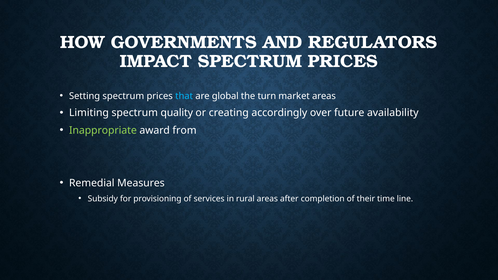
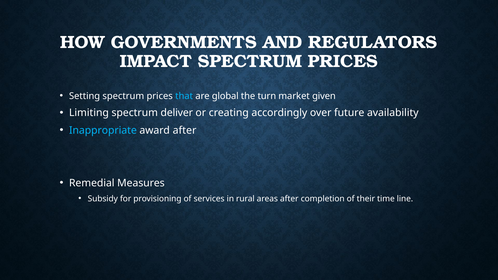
market areas: areas -> given (324, 96)
quality: quality -> deliver (177, 113)
Inappropriate colour: light green -> light blue (103, 130)
award from: from -> after (185, 130)
